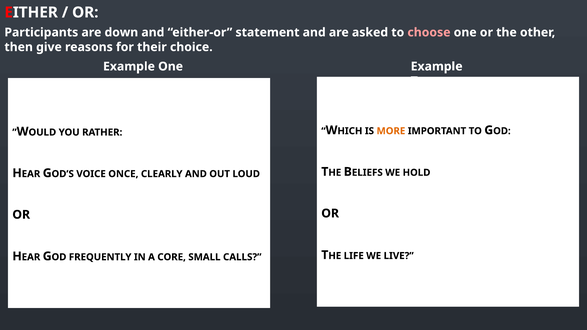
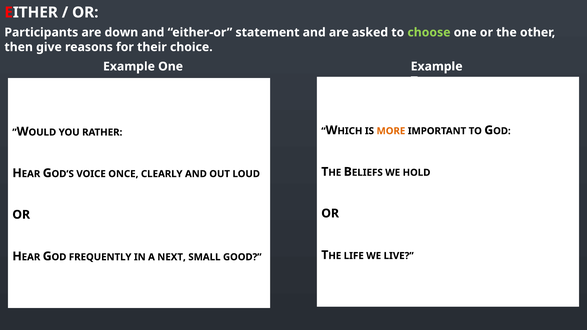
choose colour: pink -> light green (429, 32)
CORE: CORE -> NEXT (172, 257)
CALLS: CALLS -> GOOD (242, 257)
